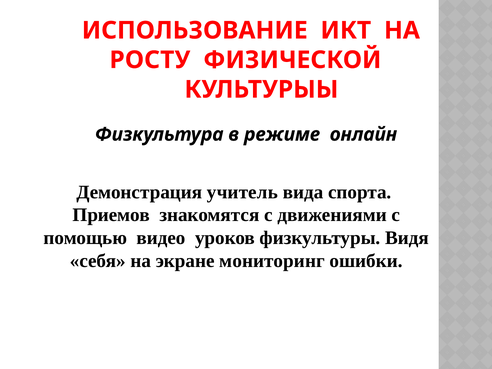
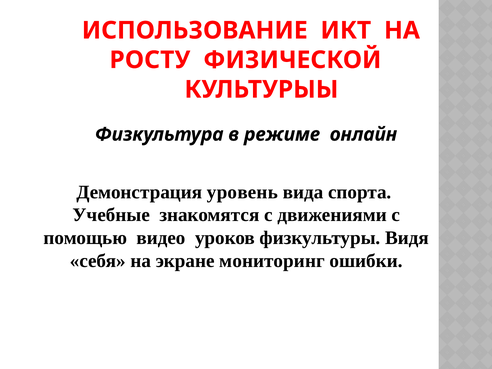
учитель: учитель -> уровень (242, 192)
Приемов: Приемов -> Учебные (111, 215)
